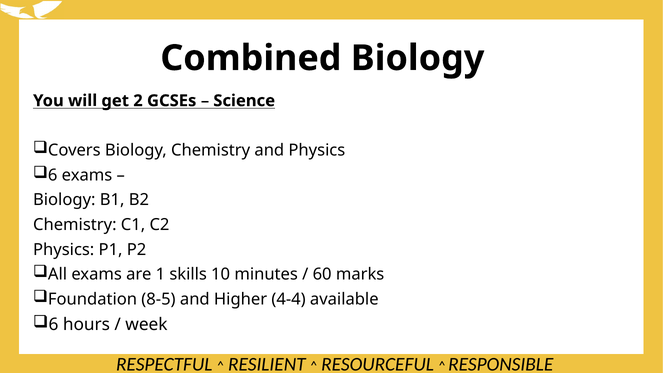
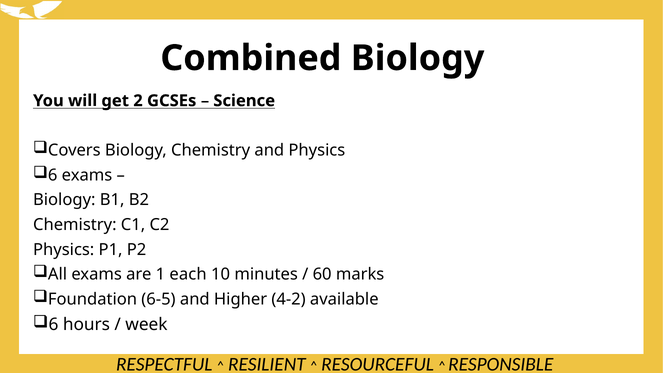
skills: skills -> each (188, 274)
8-5: 8-5 -> 6-5 (158, 299)
4-4: 4-4 -> 4-2 (289, 299)
